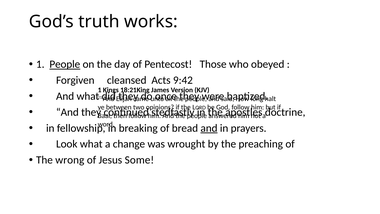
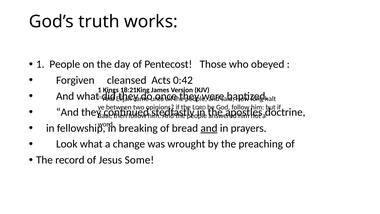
People underline: present -> none (65, 64)
9:42: 9:42 -> 0:42 (183, 80)
wrong: wrong -> record (70, 160)
